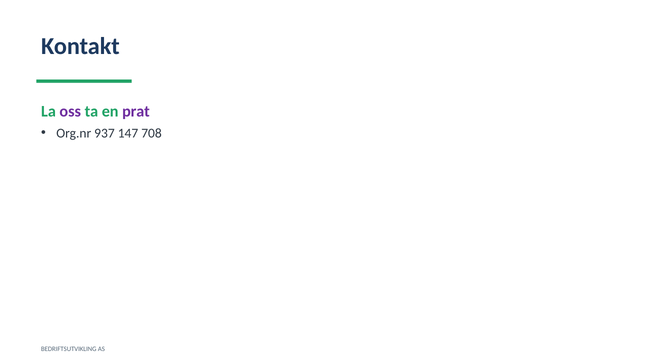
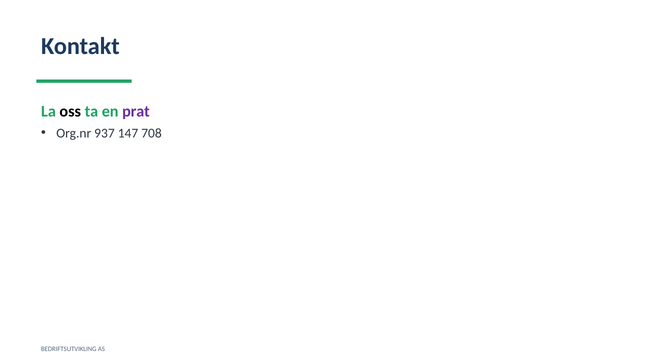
oss colour: purple -> black (70, 111)
